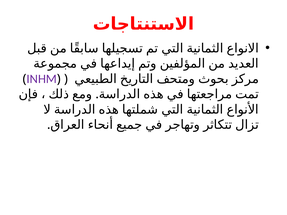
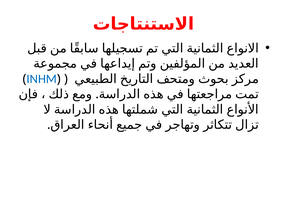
INHM colour: purple -> blue (42, 79)
